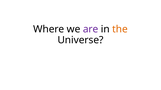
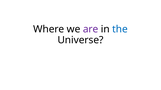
the colour: orange -> blue (120, 29)
